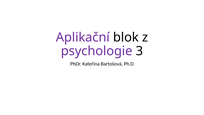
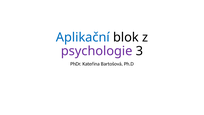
Aplikační colour: purple -> blue (83, 37)
